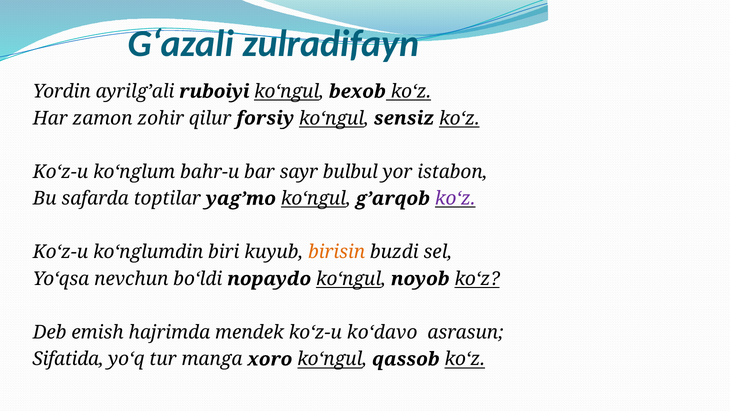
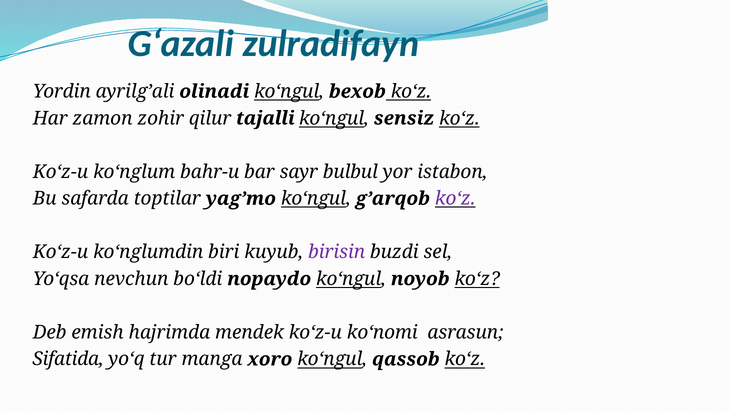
ruboiyi: ruboiyi -> olinadi (214, 91)
forsiy: forsiy -> tajalli (265, 118)
birisin colour: orange -> purple (337, 252)
ko‘davo: ko‘davo -> ko‘nomi (382, 332)
